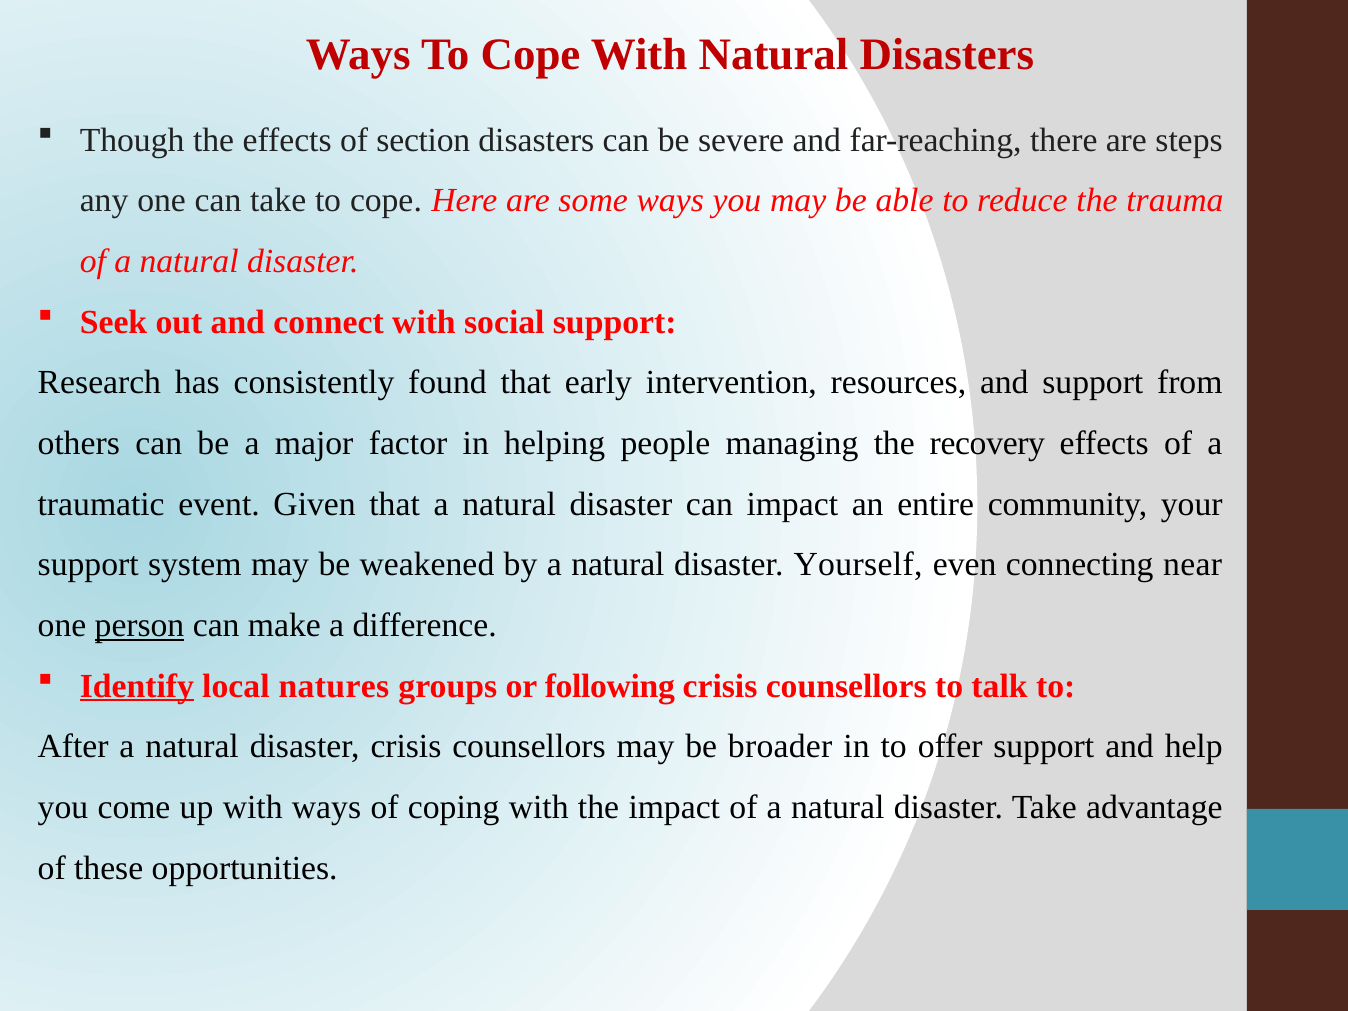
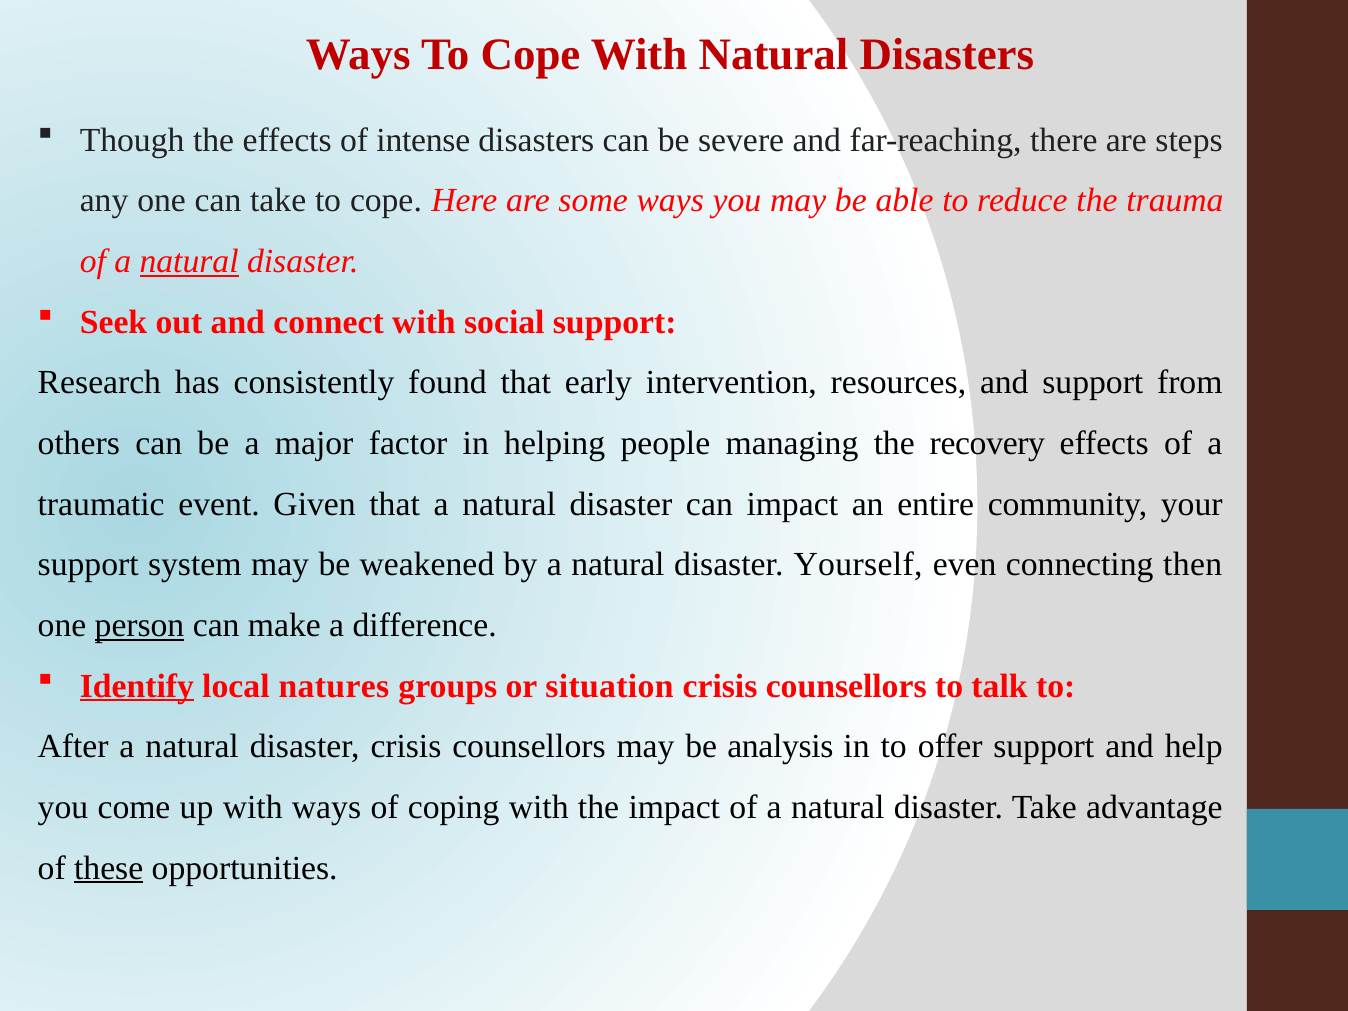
section: section -> intense (423, 140)
natural underline: none -> present (189, 261)
near: near -> then (1193, 565)
following: following -> situation (610, 686)
broader: broader -> analysis (780, 747)
these underline: none -> present (109, 868)
